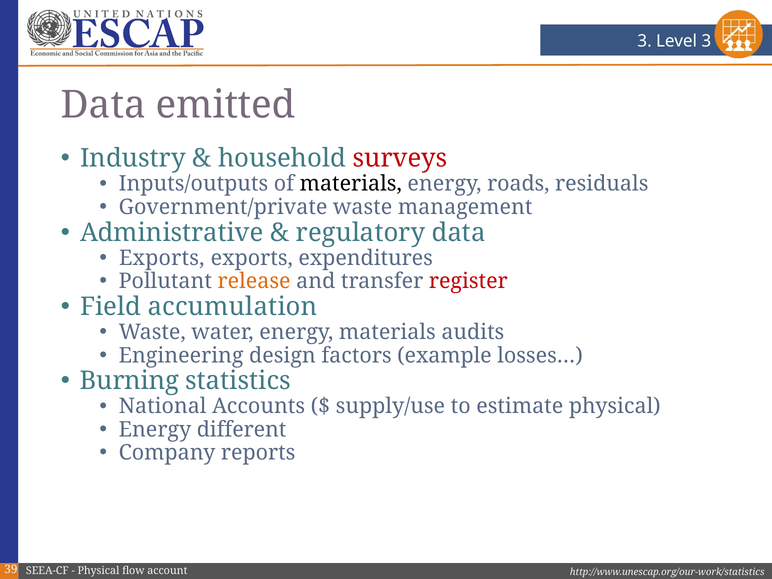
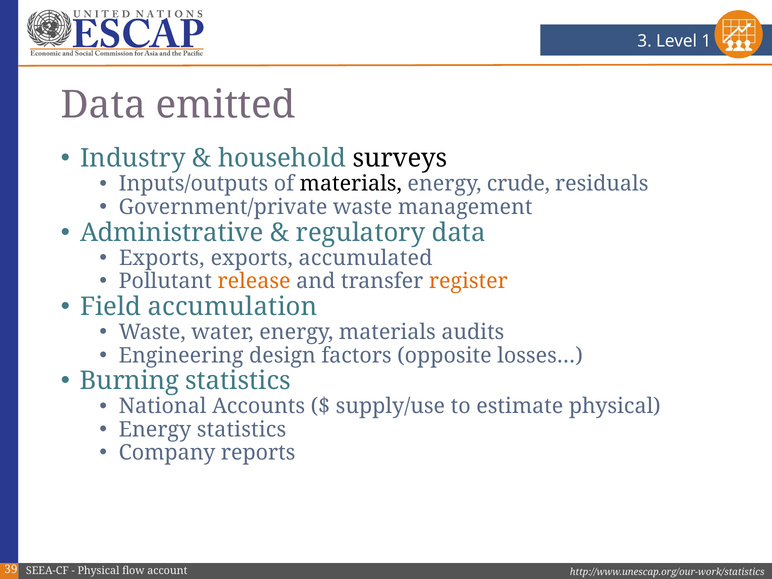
Level 3: 3 -> 1 (706, 41)
surveys colour: red -> black (400, 158)
roads: roads -> crude (518, 184)
expenditures: expenditures -> accumulated (366, 258)
register colour: red -> orange (468, 281)
example: example -> opposite (444, 355)
Energy different: different -> statistics (241, 430)
